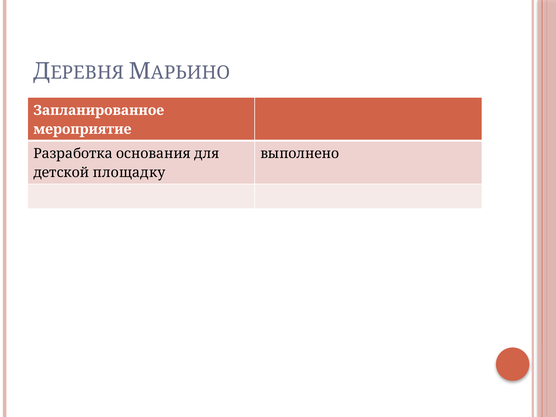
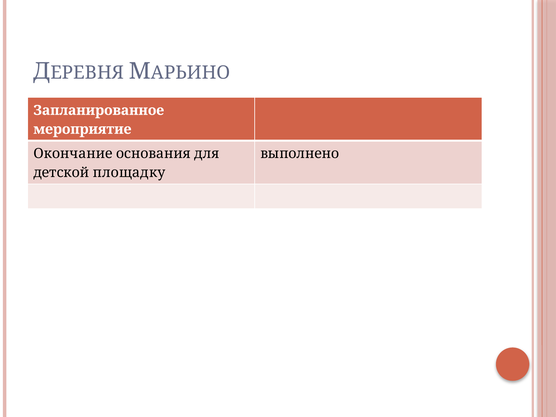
Разработка: Разработка -> Окончание (73, 154)
